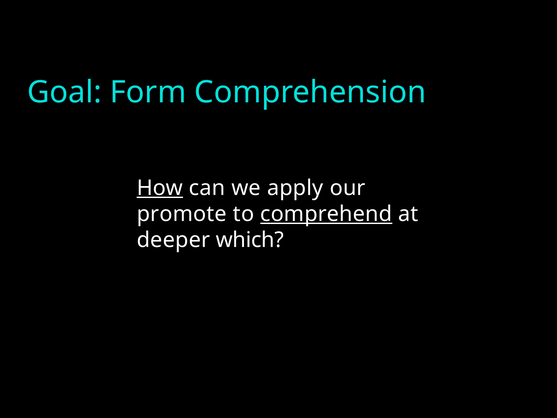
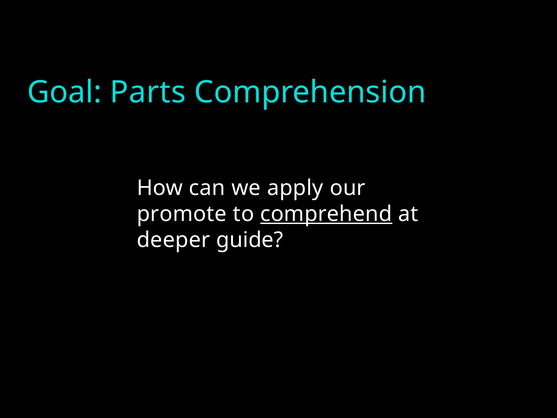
Form: Form -> Parts (148, 92)
How underline: present -> none (160, 188)
which: which -> guide (250, 240)
